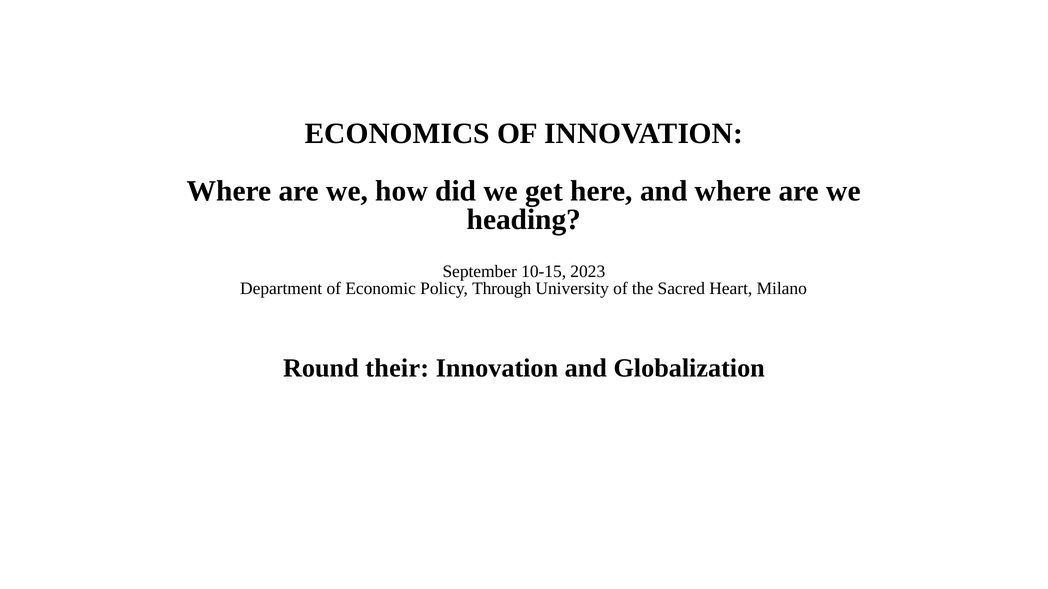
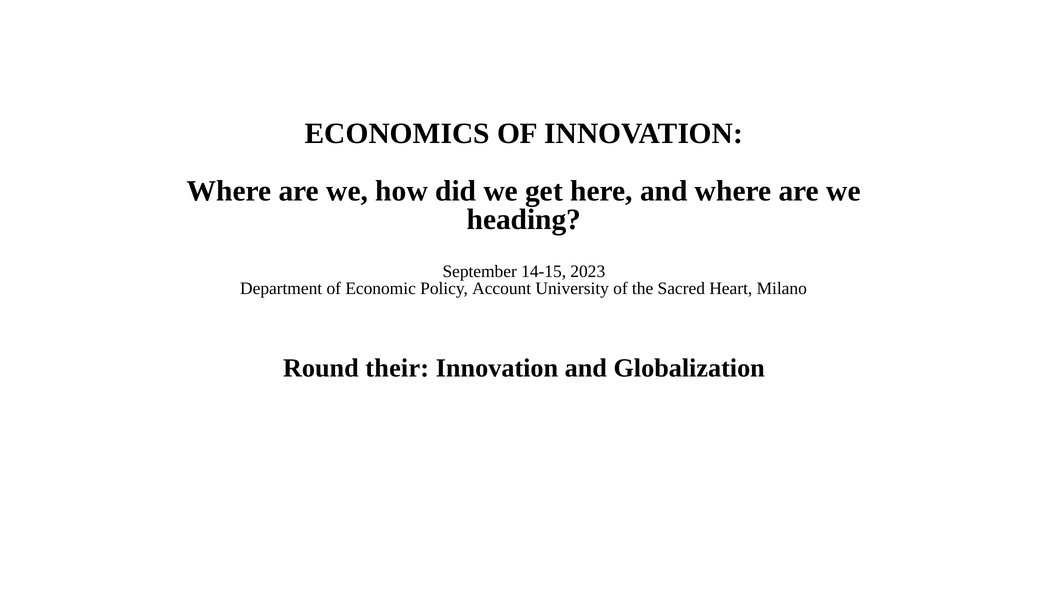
10-15: 10-15 -> 14-15 (544, 272)
Through: Through -> Account (502, 289)
